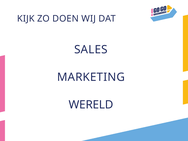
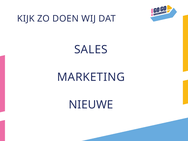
WERELD: WERELD -> NIEUWE (91, 105)
